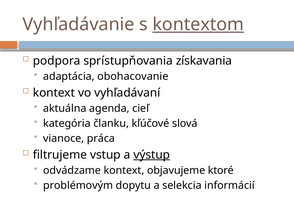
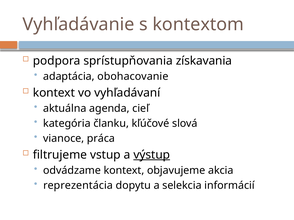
kontextom underline: present -> none (198, 25)
ktoré: ktoré -> akcia (221, 171)
problémovým: problémovým -> reprezentácia (78, 186)
